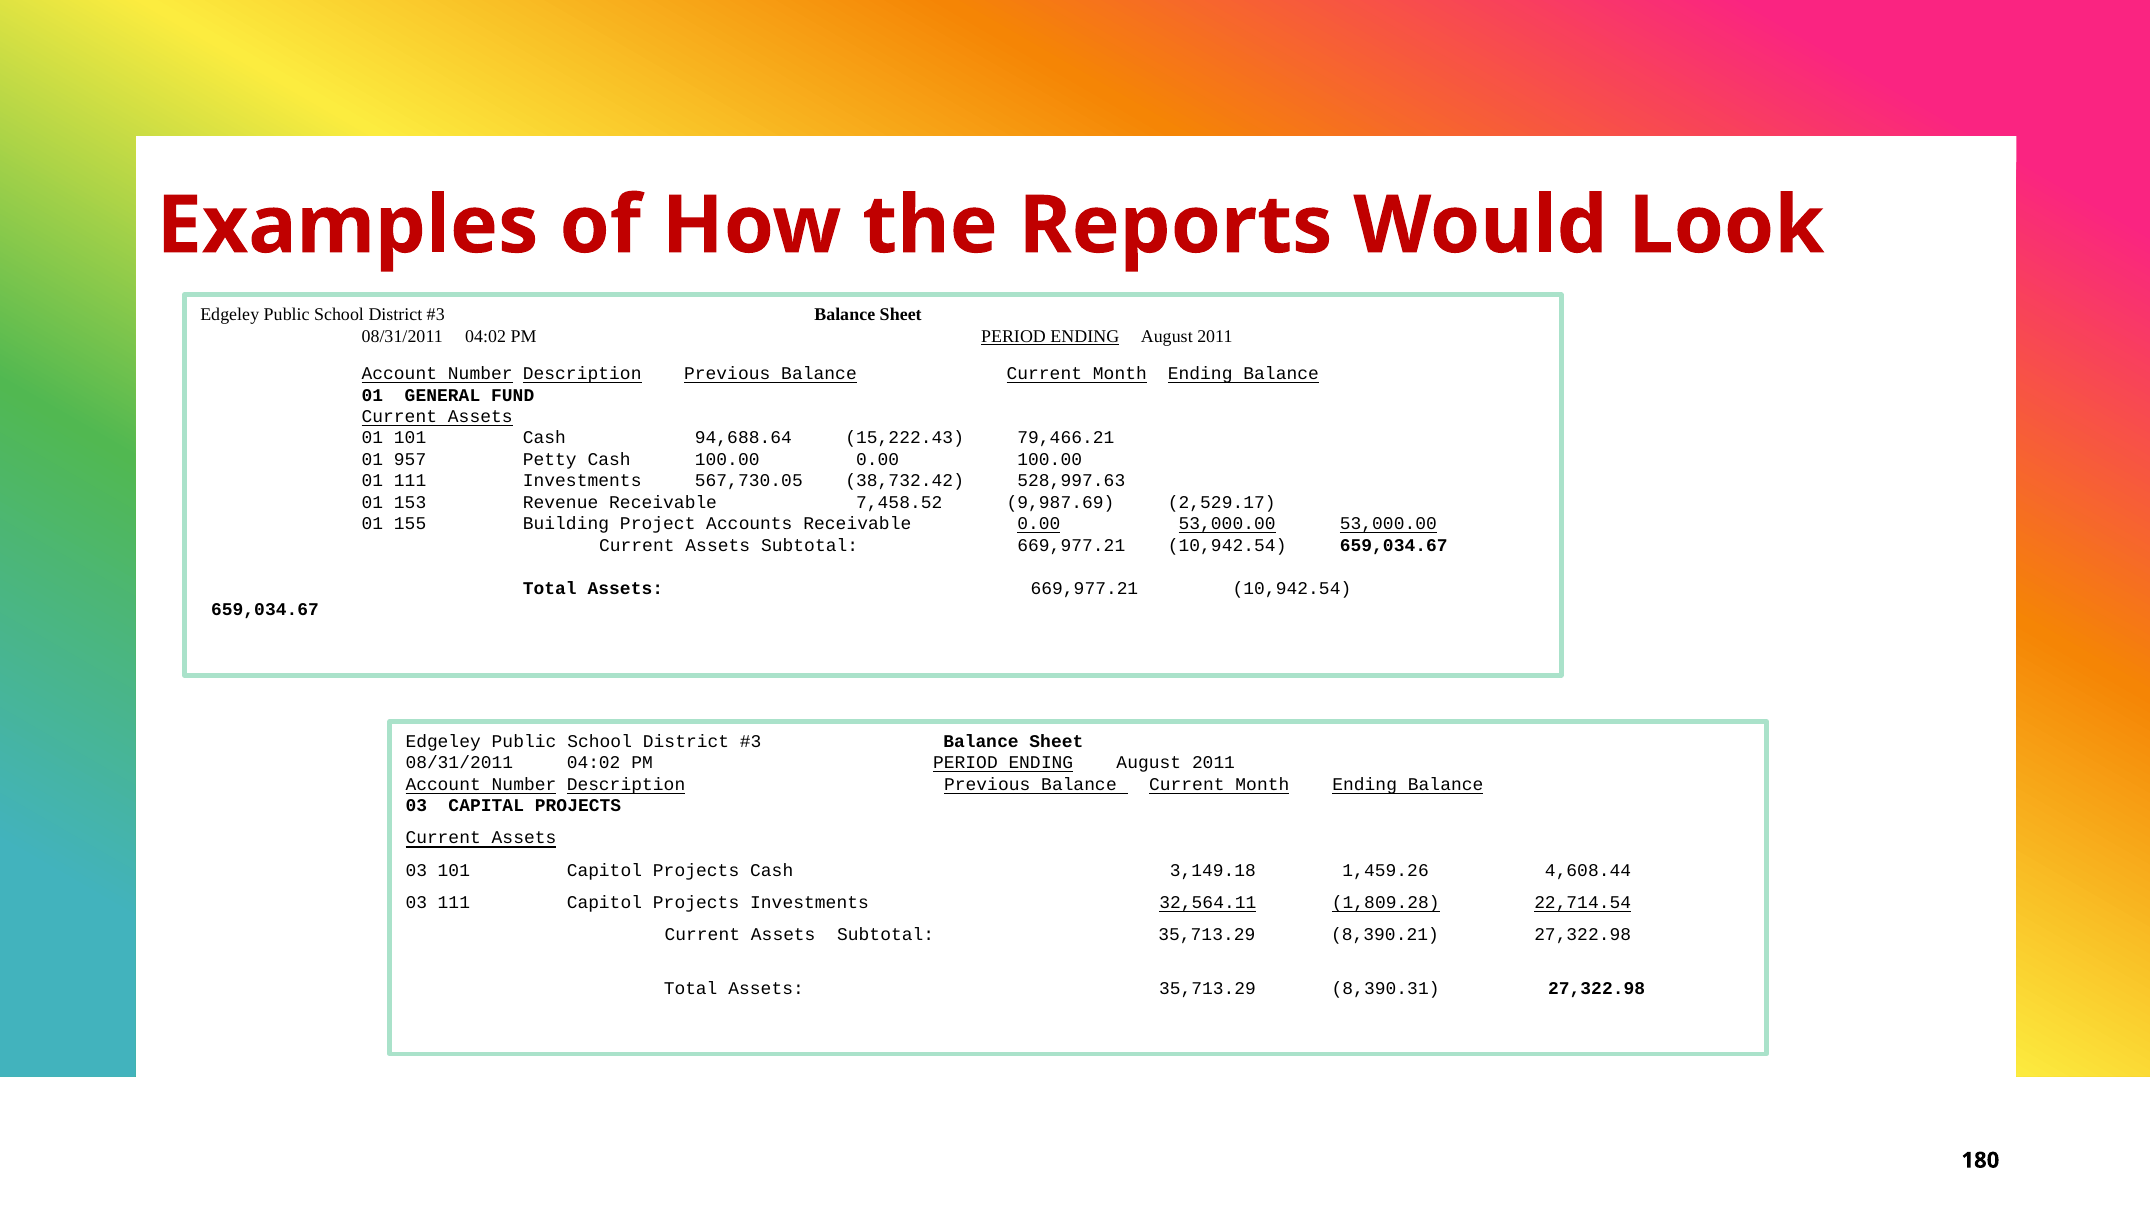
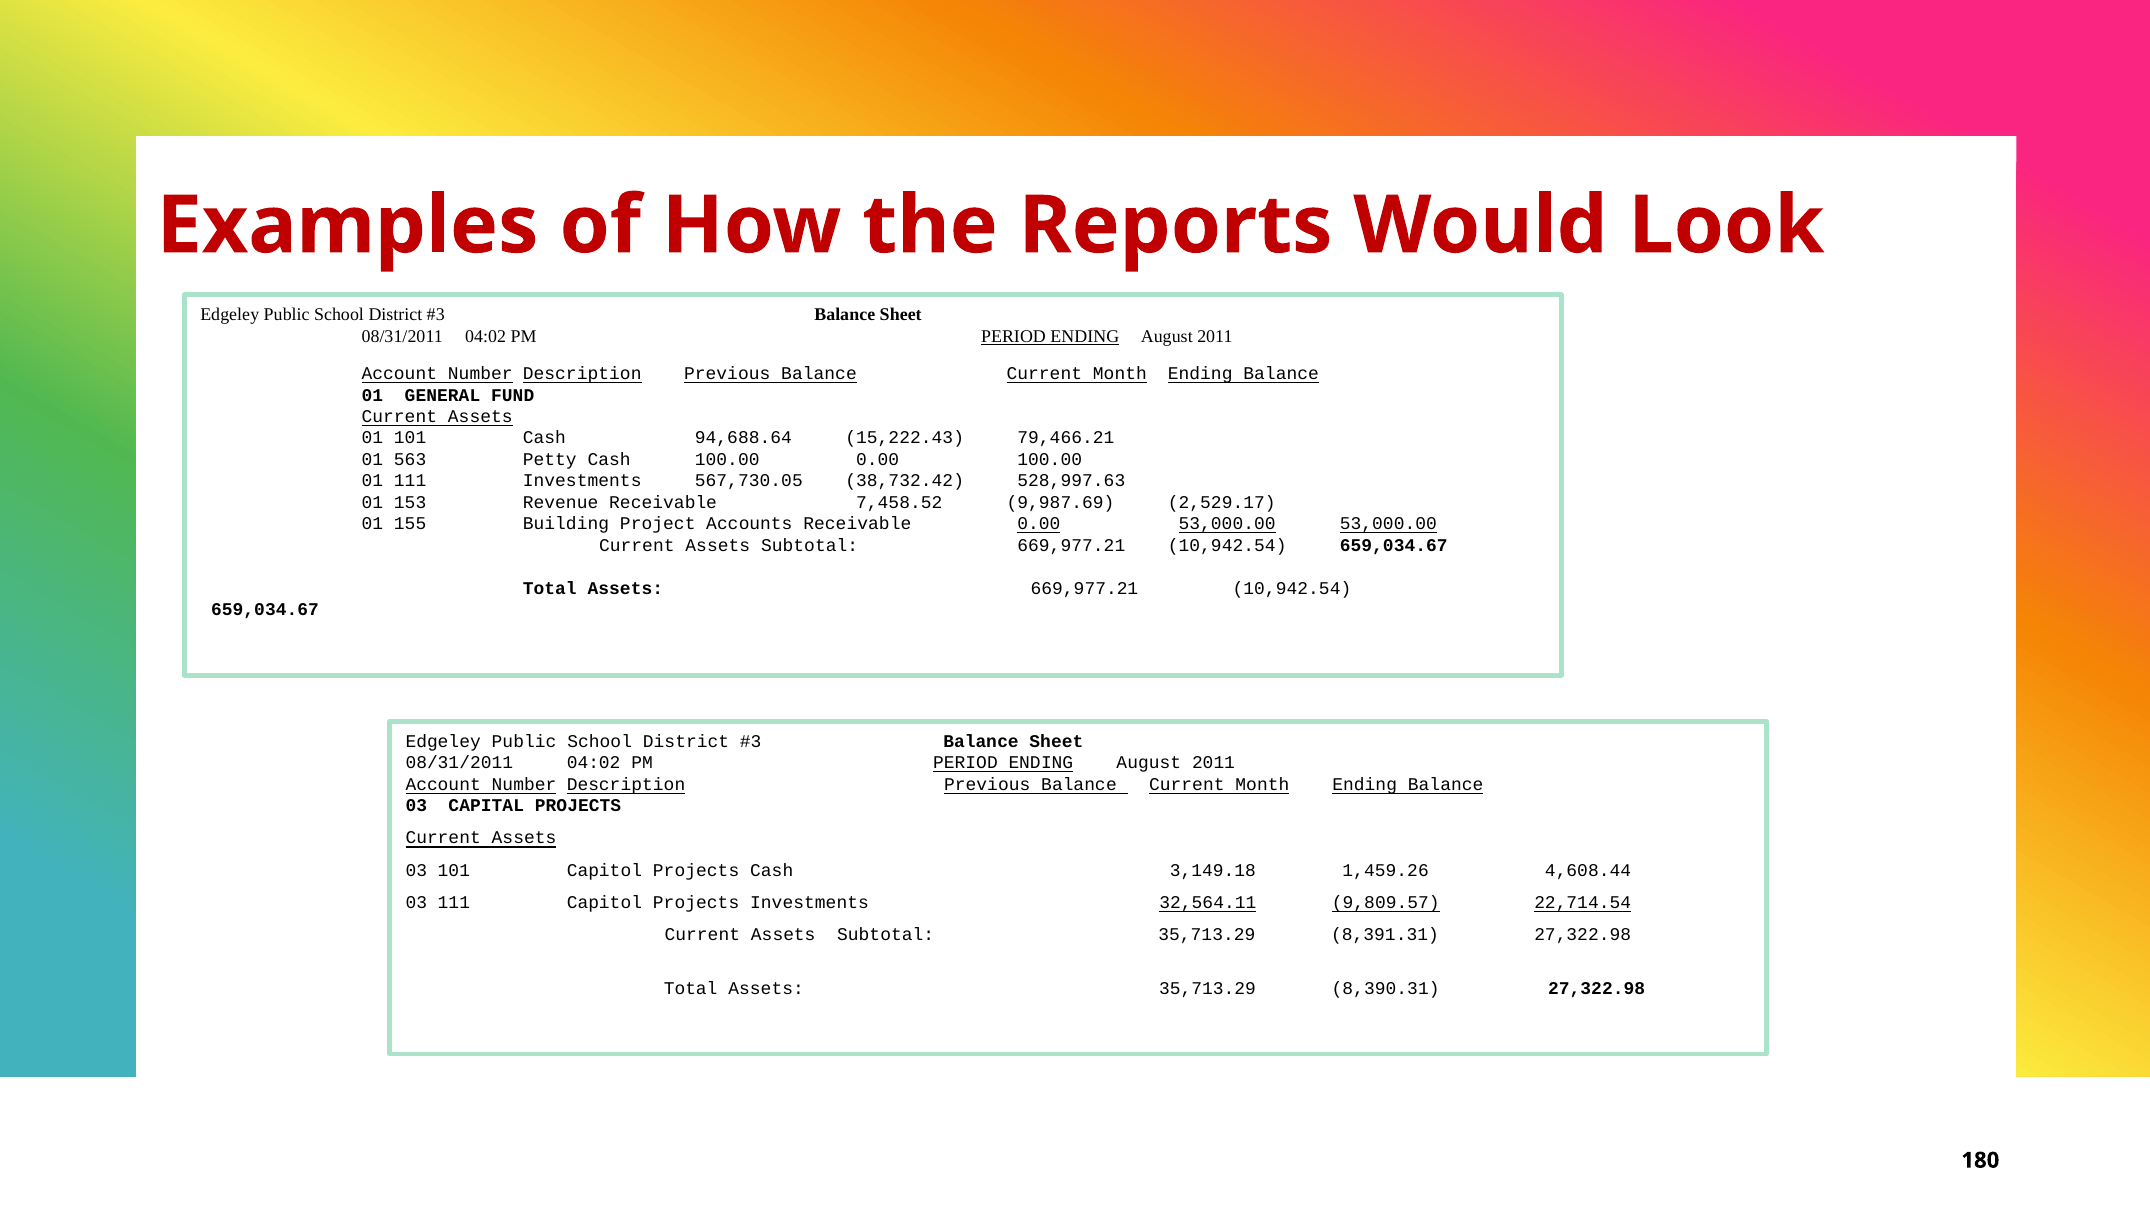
957: 957 -> 563 (410, 460)
1,809.28: 1,809.28 -> 9,809.57 (1386, 903)
8,390.21: 8,390.21 -> 8,391.31 (1385, 935)
